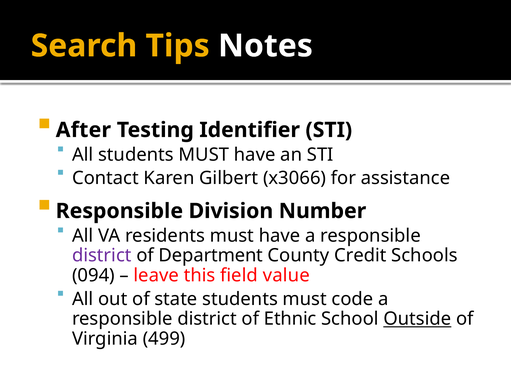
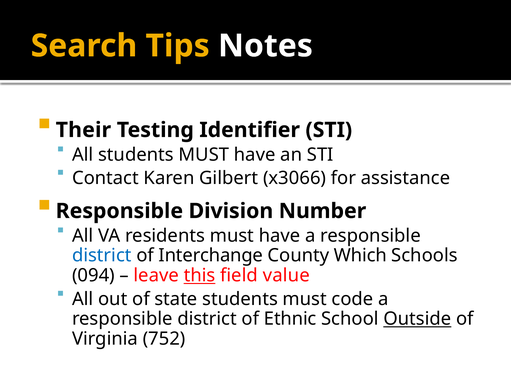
After: After -> Their (83, 130)
district colour: purple -> blue (102, 256)
Department: Department -> Interchange (211, 256)
Credit: Credit -> Which (360, 256)
this underline: none -> present (200, 276)
499: 499 -> 752 (164, 339)
